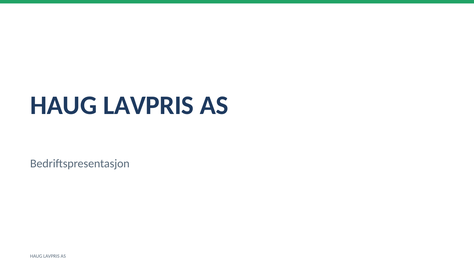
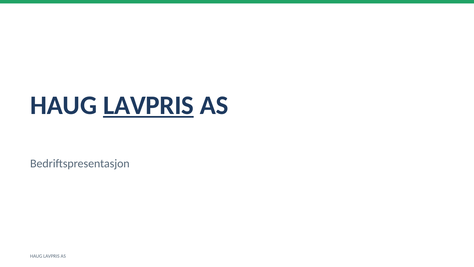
LAVPRIS underline: none -> present (148, 105)
